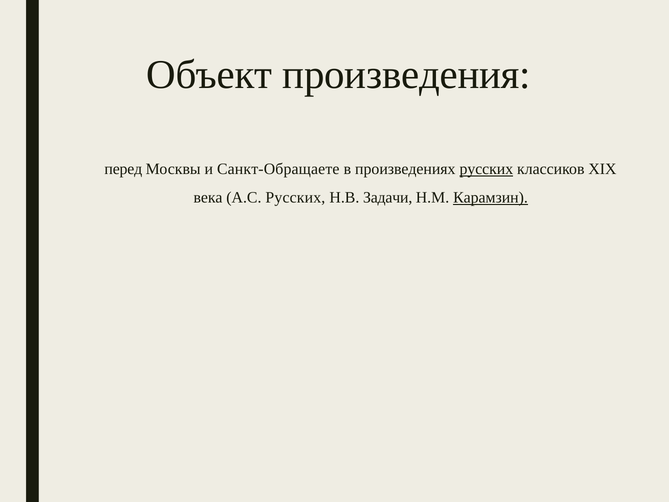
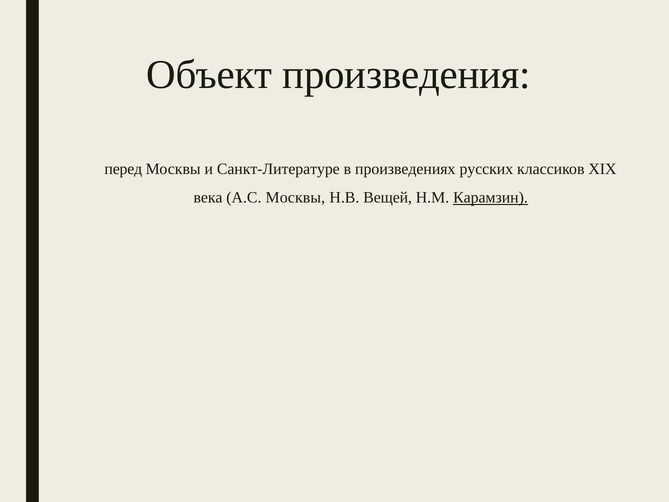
Санкт-Обращаете: Санкт-Обращаете -> Санкт-Литературе (278, 169)
русских underline: present -> none (486, 169)
А.С Русских: Русских -> Москвы (295, 197)
Задачи: Задачи -> Вещей (388, 197)
